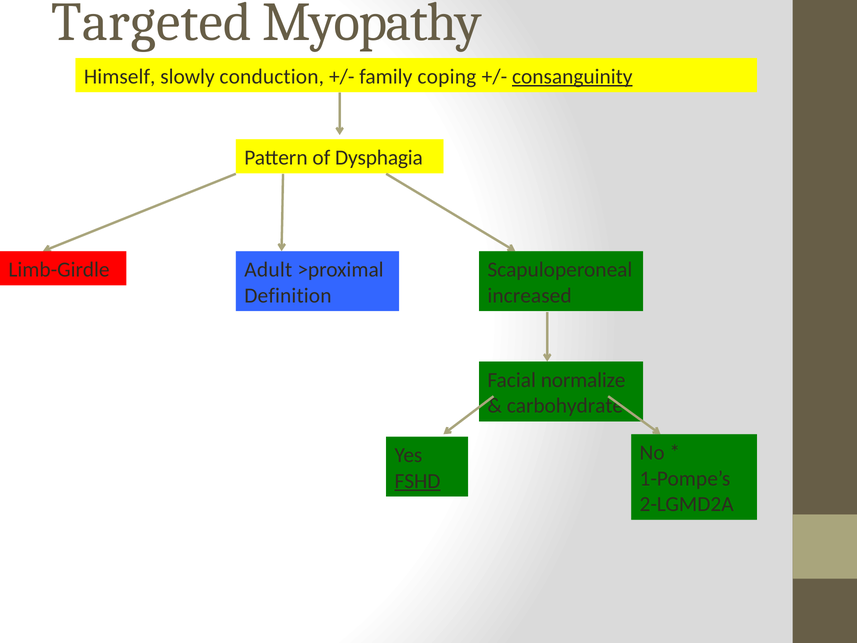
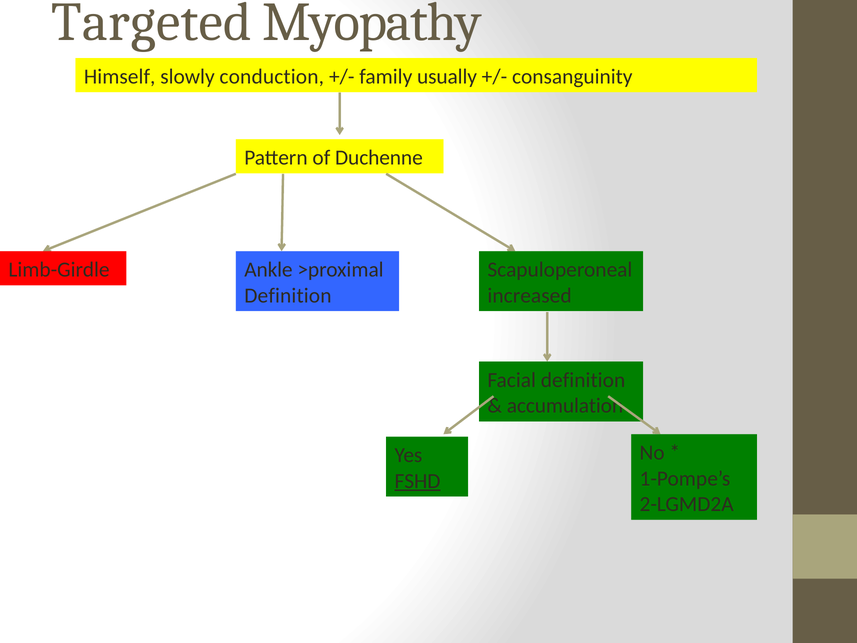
coping: coping -> usually (447, 77)
consanguinity underline: present -> none (572, 77)
Dysphagia: Dysphagia -> Duchenne (379, 158)
Adult: Adult -> Ankle (268, 270)
Facial normalize: normalize -> definition (583, 380)
carbohydrate: carbohydrate -> accumulation (565, 406)
